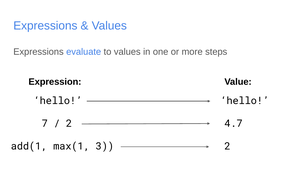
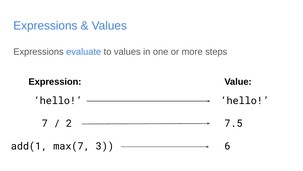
4.7: 4.7 -> 7.5 (234, 123)
max(1: max(1 -> max(7 (71, 146)
3 2: 2 -> 6 (227, 146)
